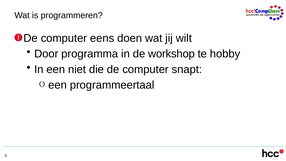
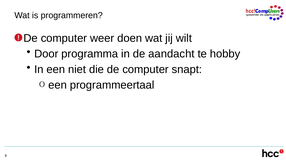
eens: eens -> weer (102, 38)
workshop: workshop -> aandacht (171, 54)
